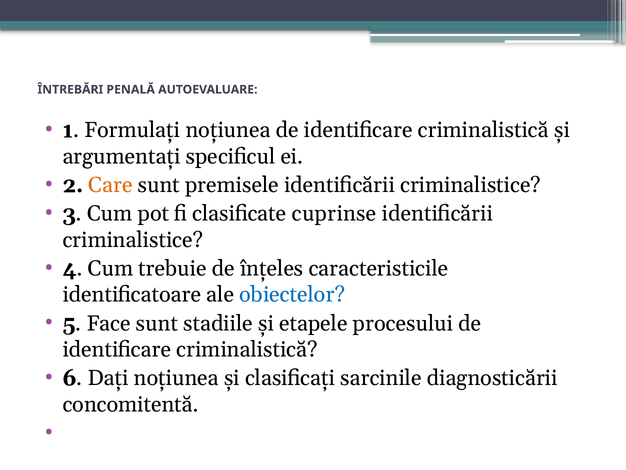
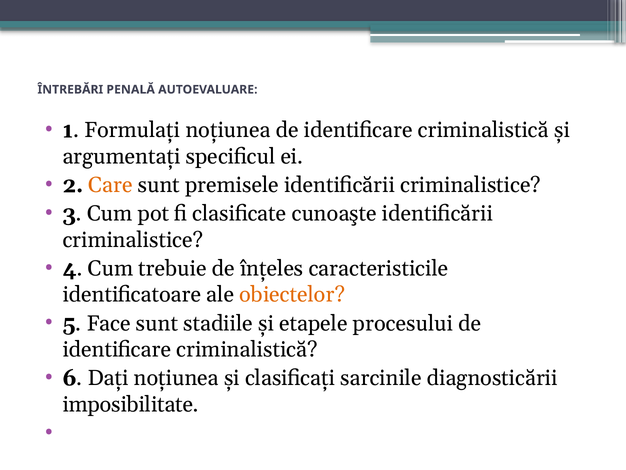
cuprinse: cuprinse -> cunoaşte (334, 214)
obiectelor colour: blue -> orange (292, 294)
concomitentă: concomitentă -> imposibilitate (131, 404)
